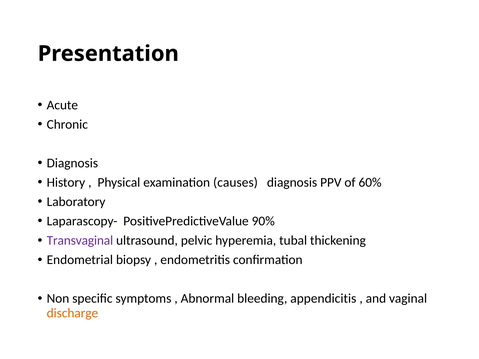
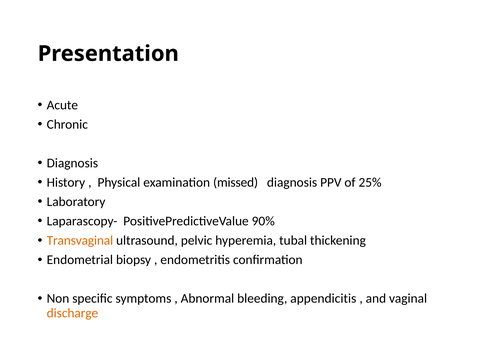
causes: causes -> missed (236, 183)
60%: 60% -> 25% (370, 183)
Transvaginal colour: purple -> orange (80, 241)
